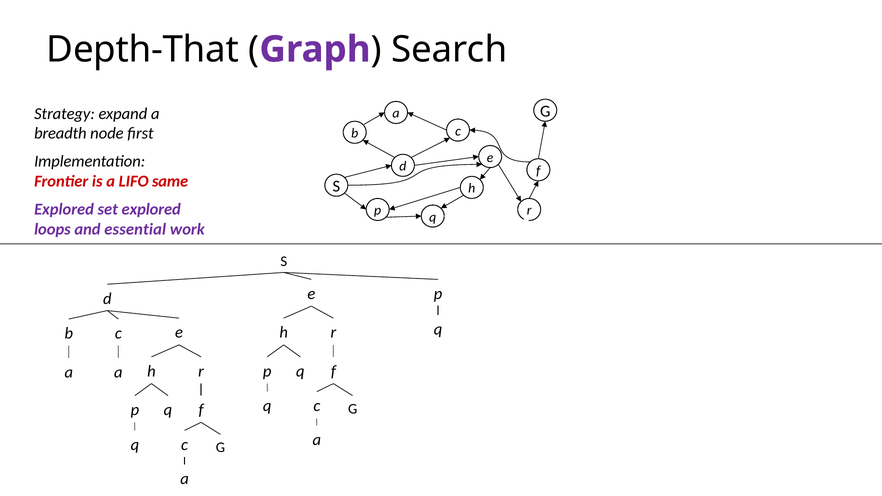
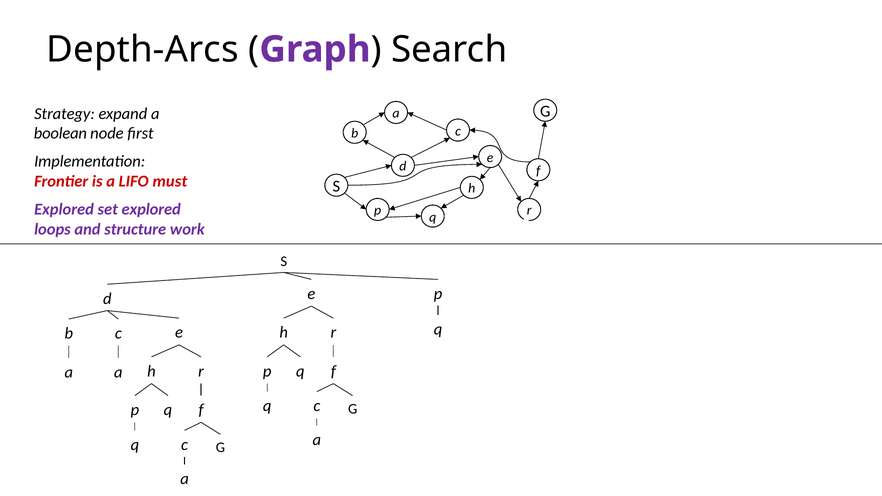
Depth-That: Depth-That -> Depth-Arcs (143, 49)
breadth: breadth -> boolean (60, 133)
same: same -> must (170, 181)
essential: essential -> structure (135, 229)
